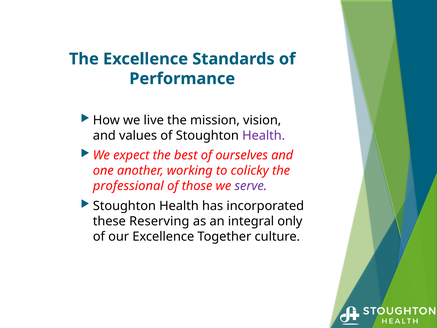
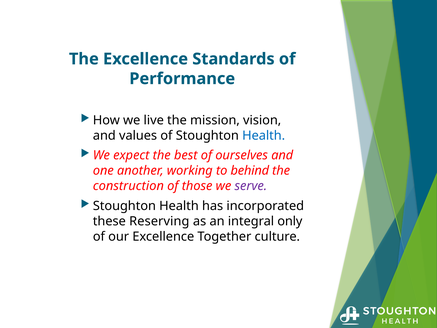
Health colour: purple -> blue (264, 135)
colicky: colicky -> behind (250, 171)
professional: professional -> construction (128, 186)
